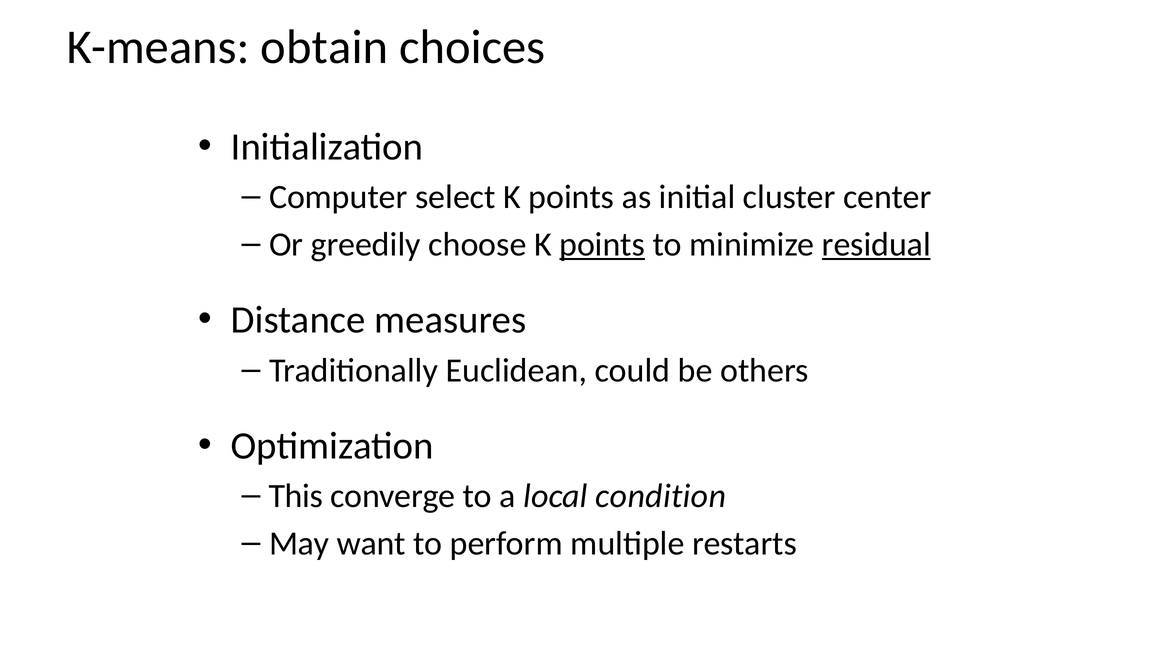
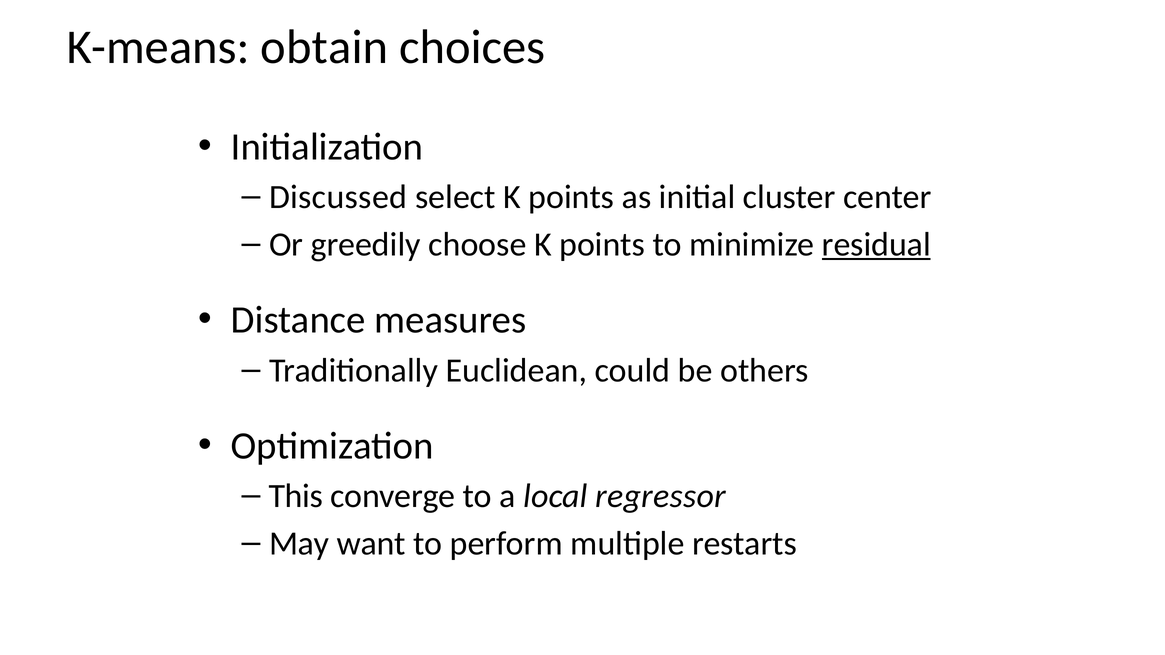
Computer: Computer -> Discussed (338, 197)
points underline: present -> none (602, 245)
condition: condition -> regressor (661, 496)
